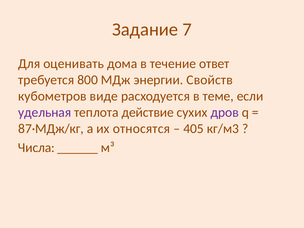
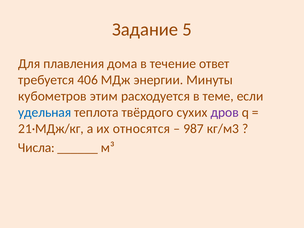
7: 7 -> 5 (187, 29)
оценивать: оценивать -> плавления (74, 64)
800: 800 -> 406 (88, 80)
Свойств: Свойств -> Минуты (210, 80)
виде: виде -> этим (104, 96)
удельная colour: purple -> blue (45, 112)
действие: действие -> твёрдого (148, 112)
87·МДж/кг: 87·МДж/кг -> 21·МДж/кг (51, 129)
405: 405 -> 987 (194, 129)
